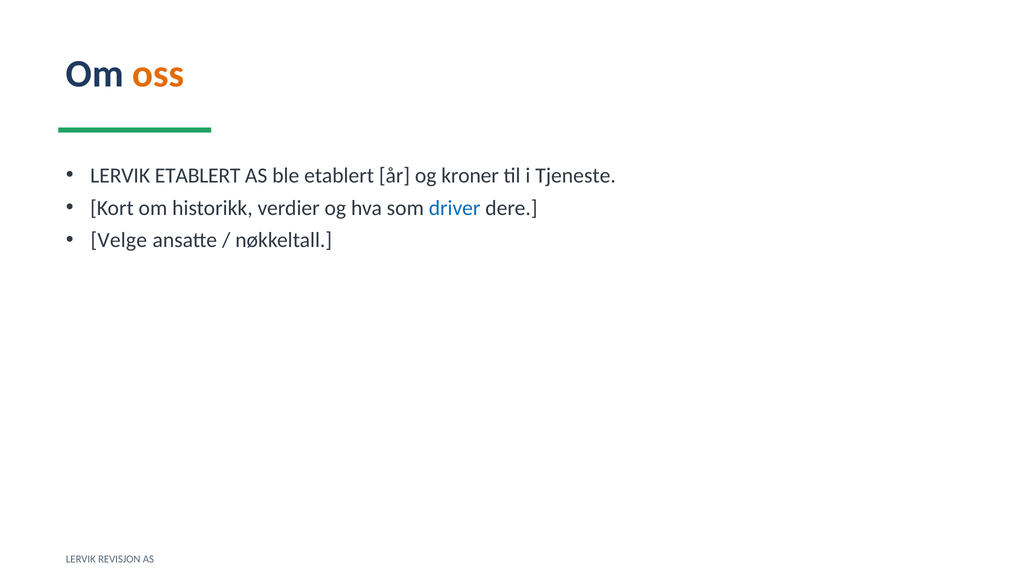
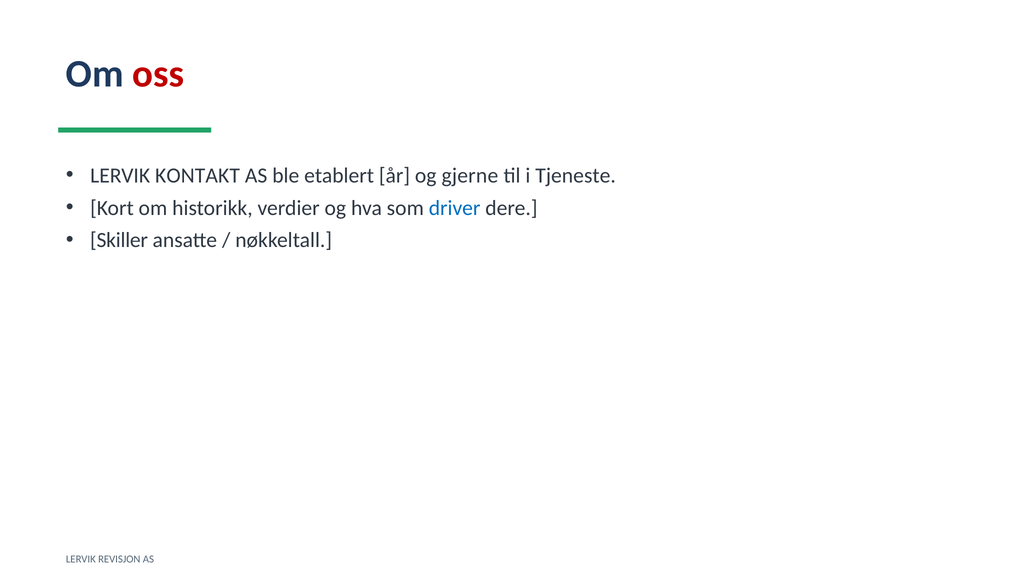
oss colour: orange -> red (158, 74)
LERVIK ETABLERT: ETABLERT -> KONTAKT (197, 175)
kroner: kroner -> gjerne (470, 175)
Velge: Velge -> Skiller (119, 240)
